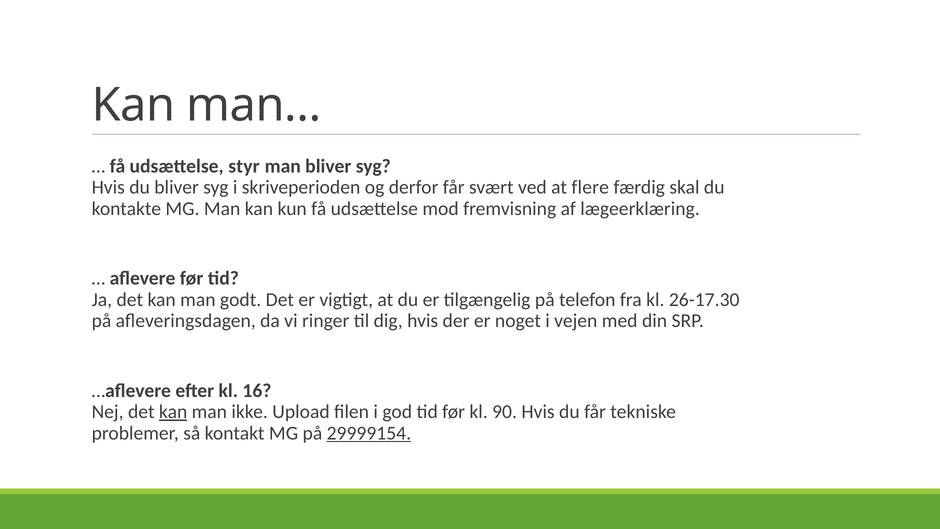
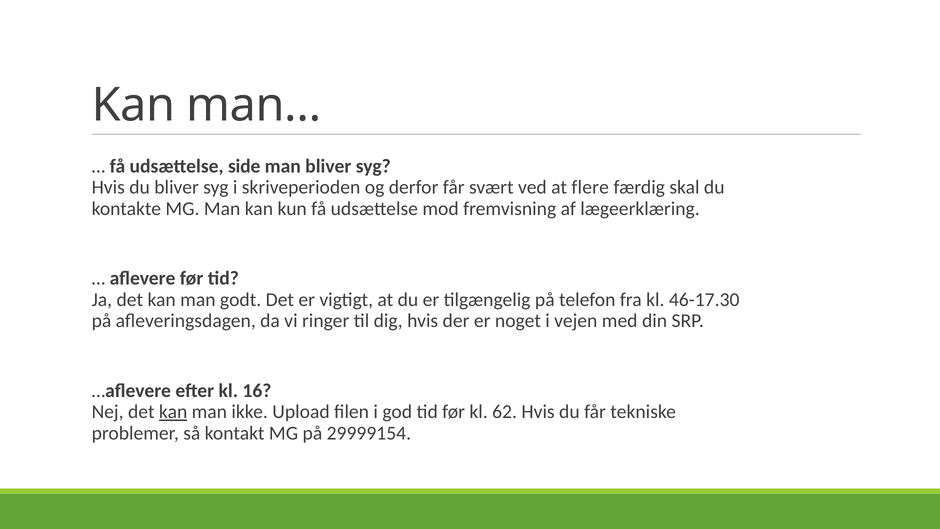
styr: styr -> side (244, 166)
26-17.30: 26-17.30 -> 46-17.30 (704, 300)
90: 90 -> 62 (505, 412)
29999154 underline: present -> none (369, 433)
